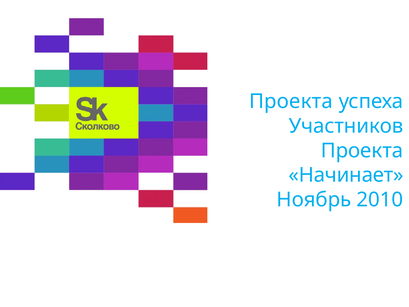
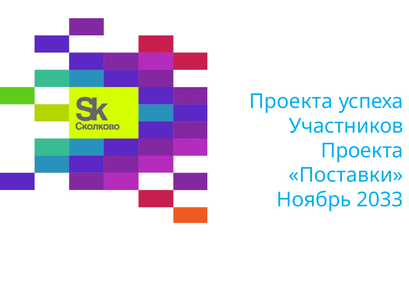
Начинает: Начинает -> Поставки (346, 175)
2010: 2010 -> 2033 (380, 200)
